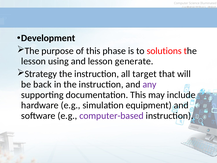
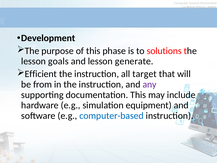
using: using -> goals (58, 61)
Strategy: Strategy -> Efficient (41, 74)
back: back -> from (43, 84)
computer-based colour: purple -> blue (112, 116)
